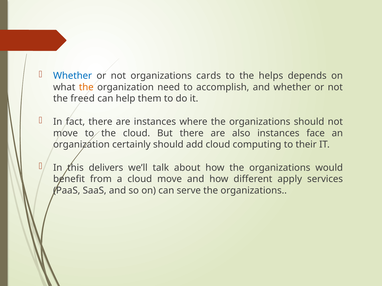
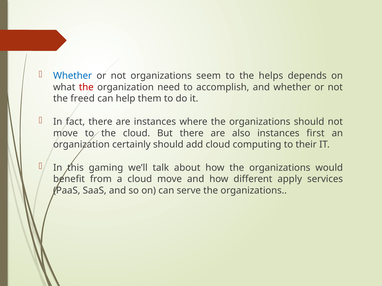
cards: cards -> seem (209, 76)
the colour: orange -> red (86, 87)
face: face -> first (316, 133)
delivers: delivers -> gaming (106, 168)
